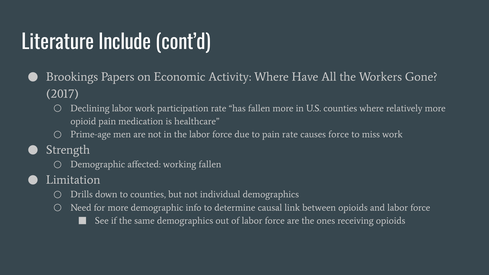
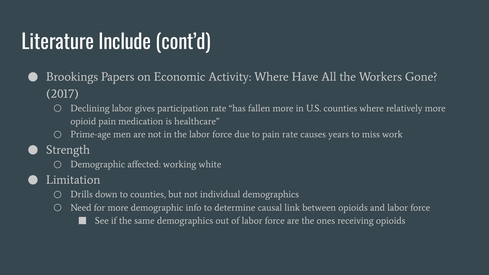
labor work: work -> gives (145, 108)
causes force: force -> years (339, 135)
working fallen: fallen -> white (210, 165)
